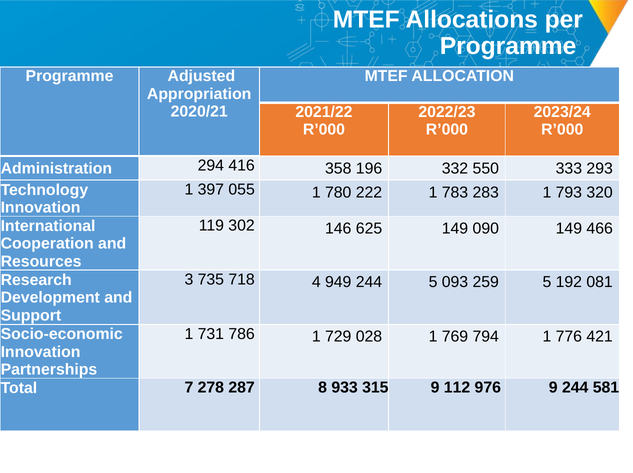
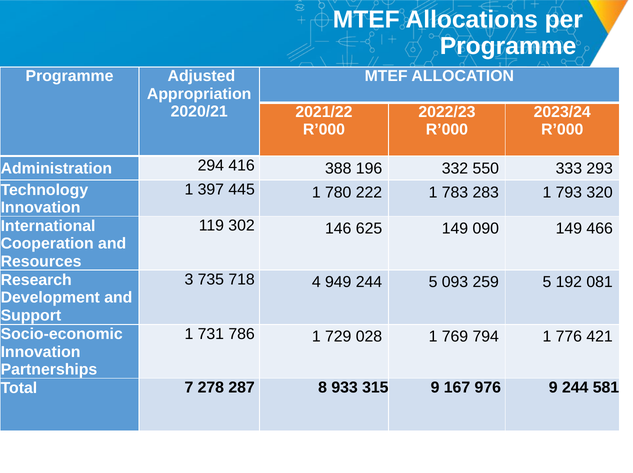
358: 358 -> 388 (338, 169)
055: 055 -> 445 (242, 190)
112: 112 -> 167 (457, 388)
